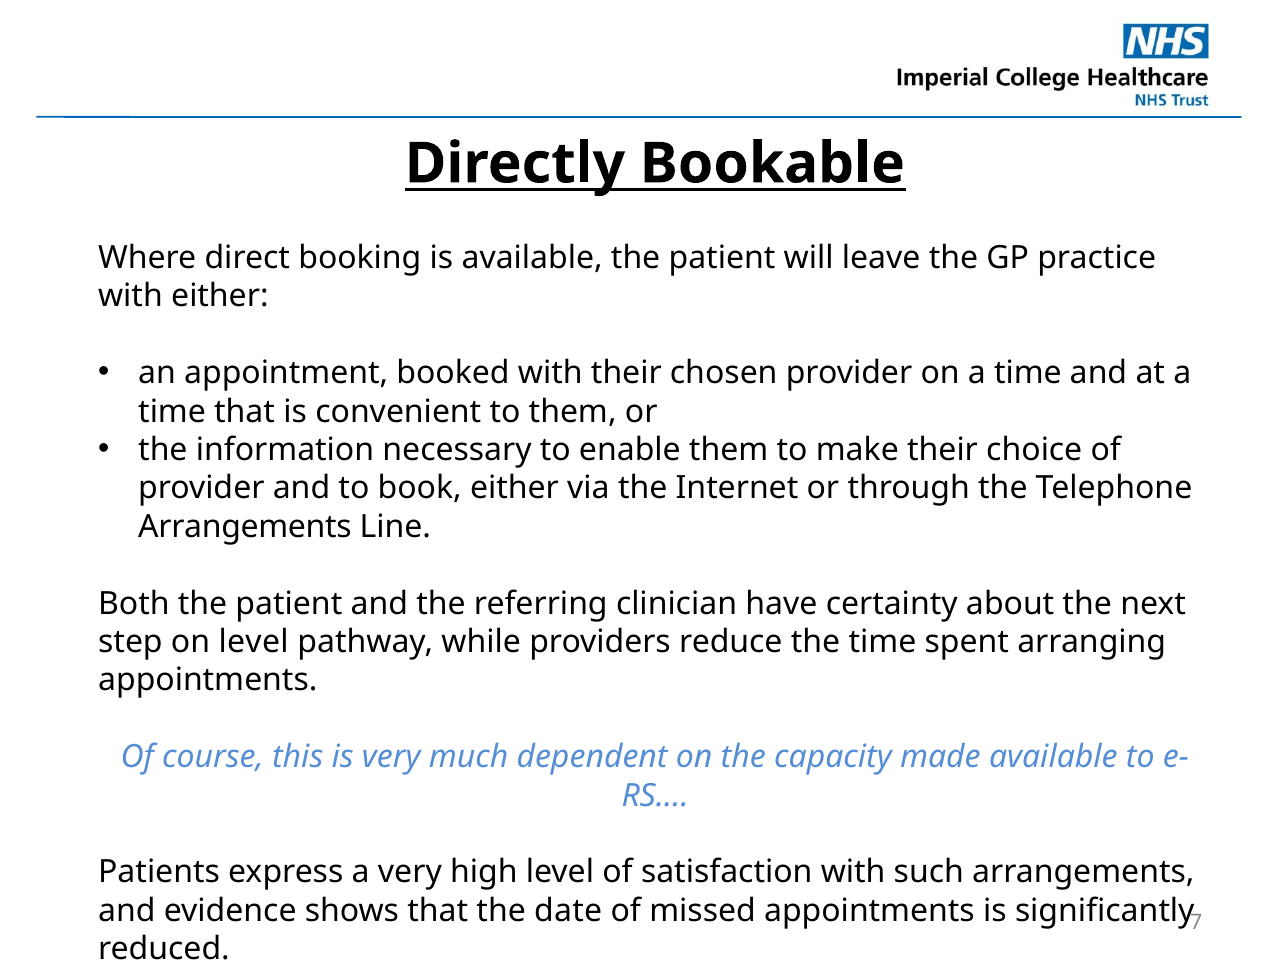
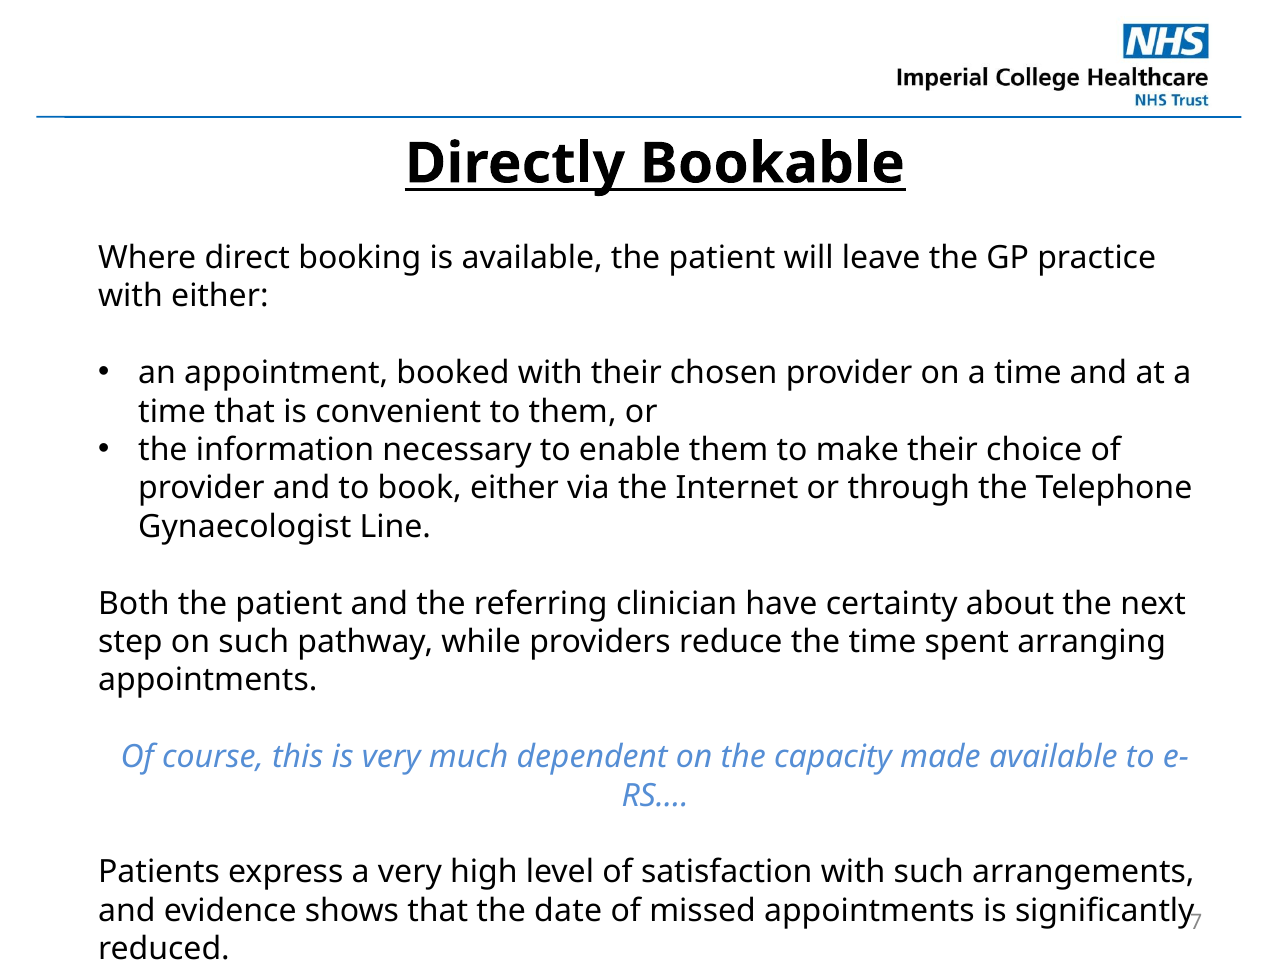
Arrangements: Arrangements -> Gynaecologist (245, 527)
on level: level -> such (254, 642)
